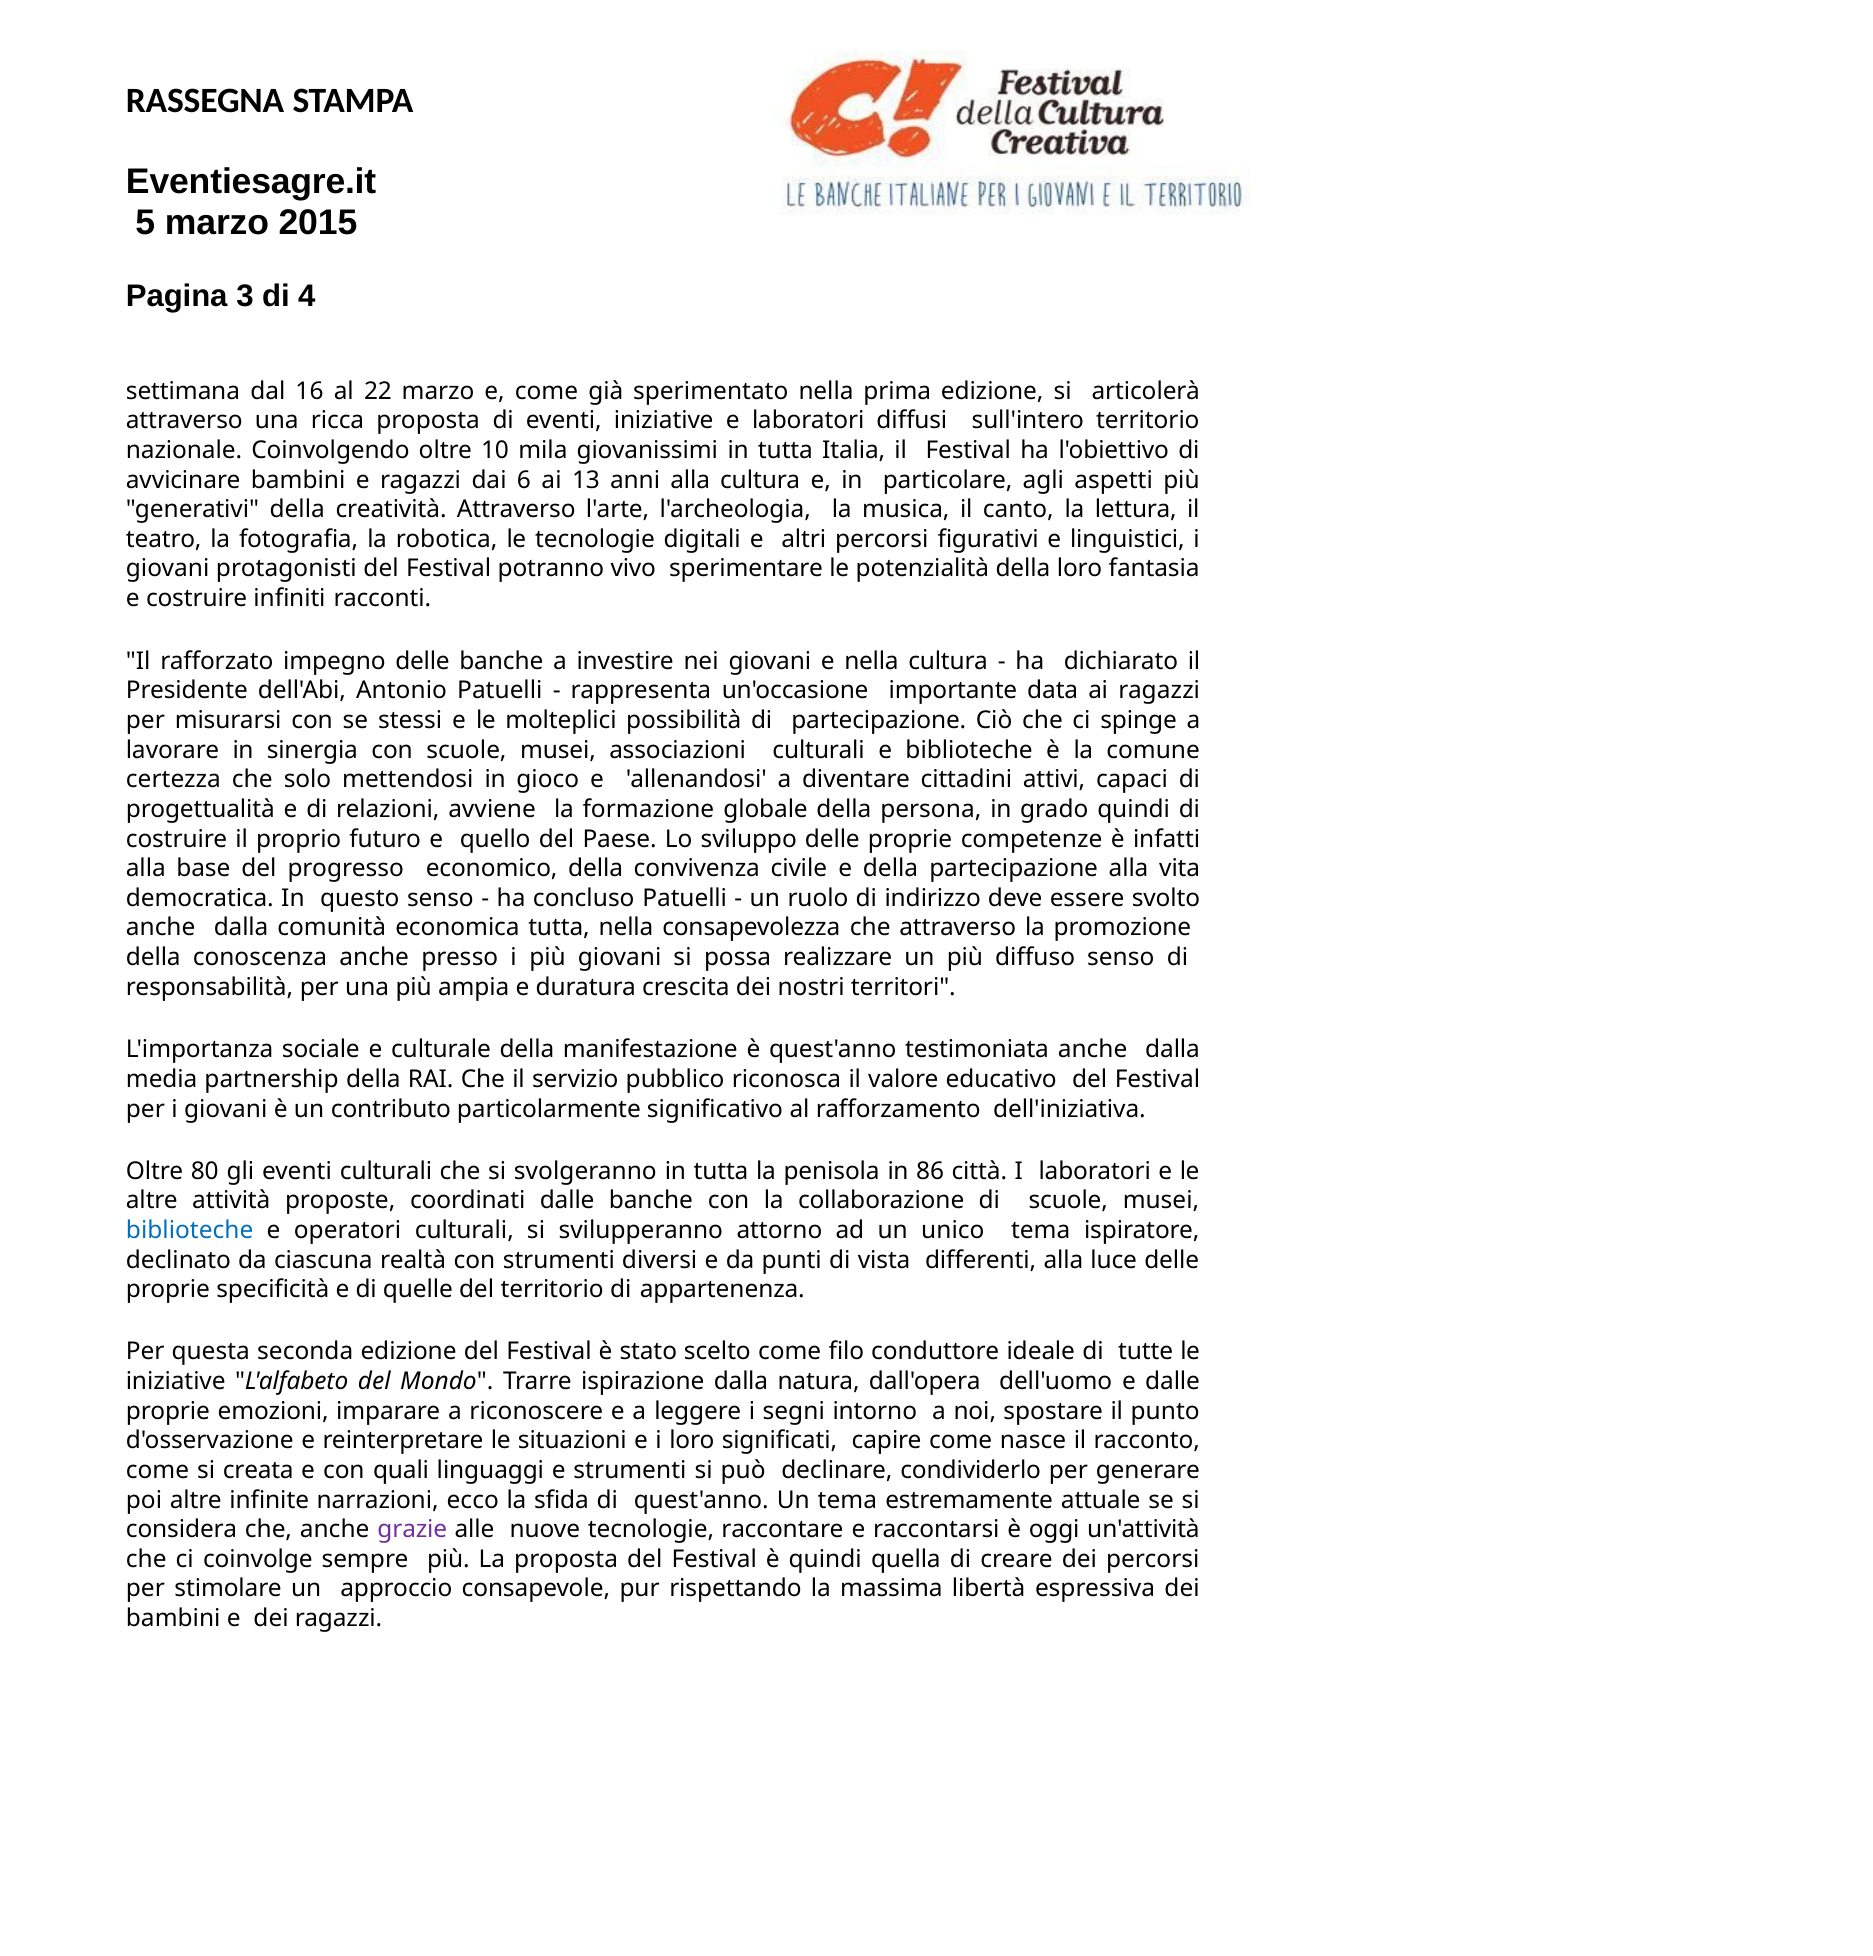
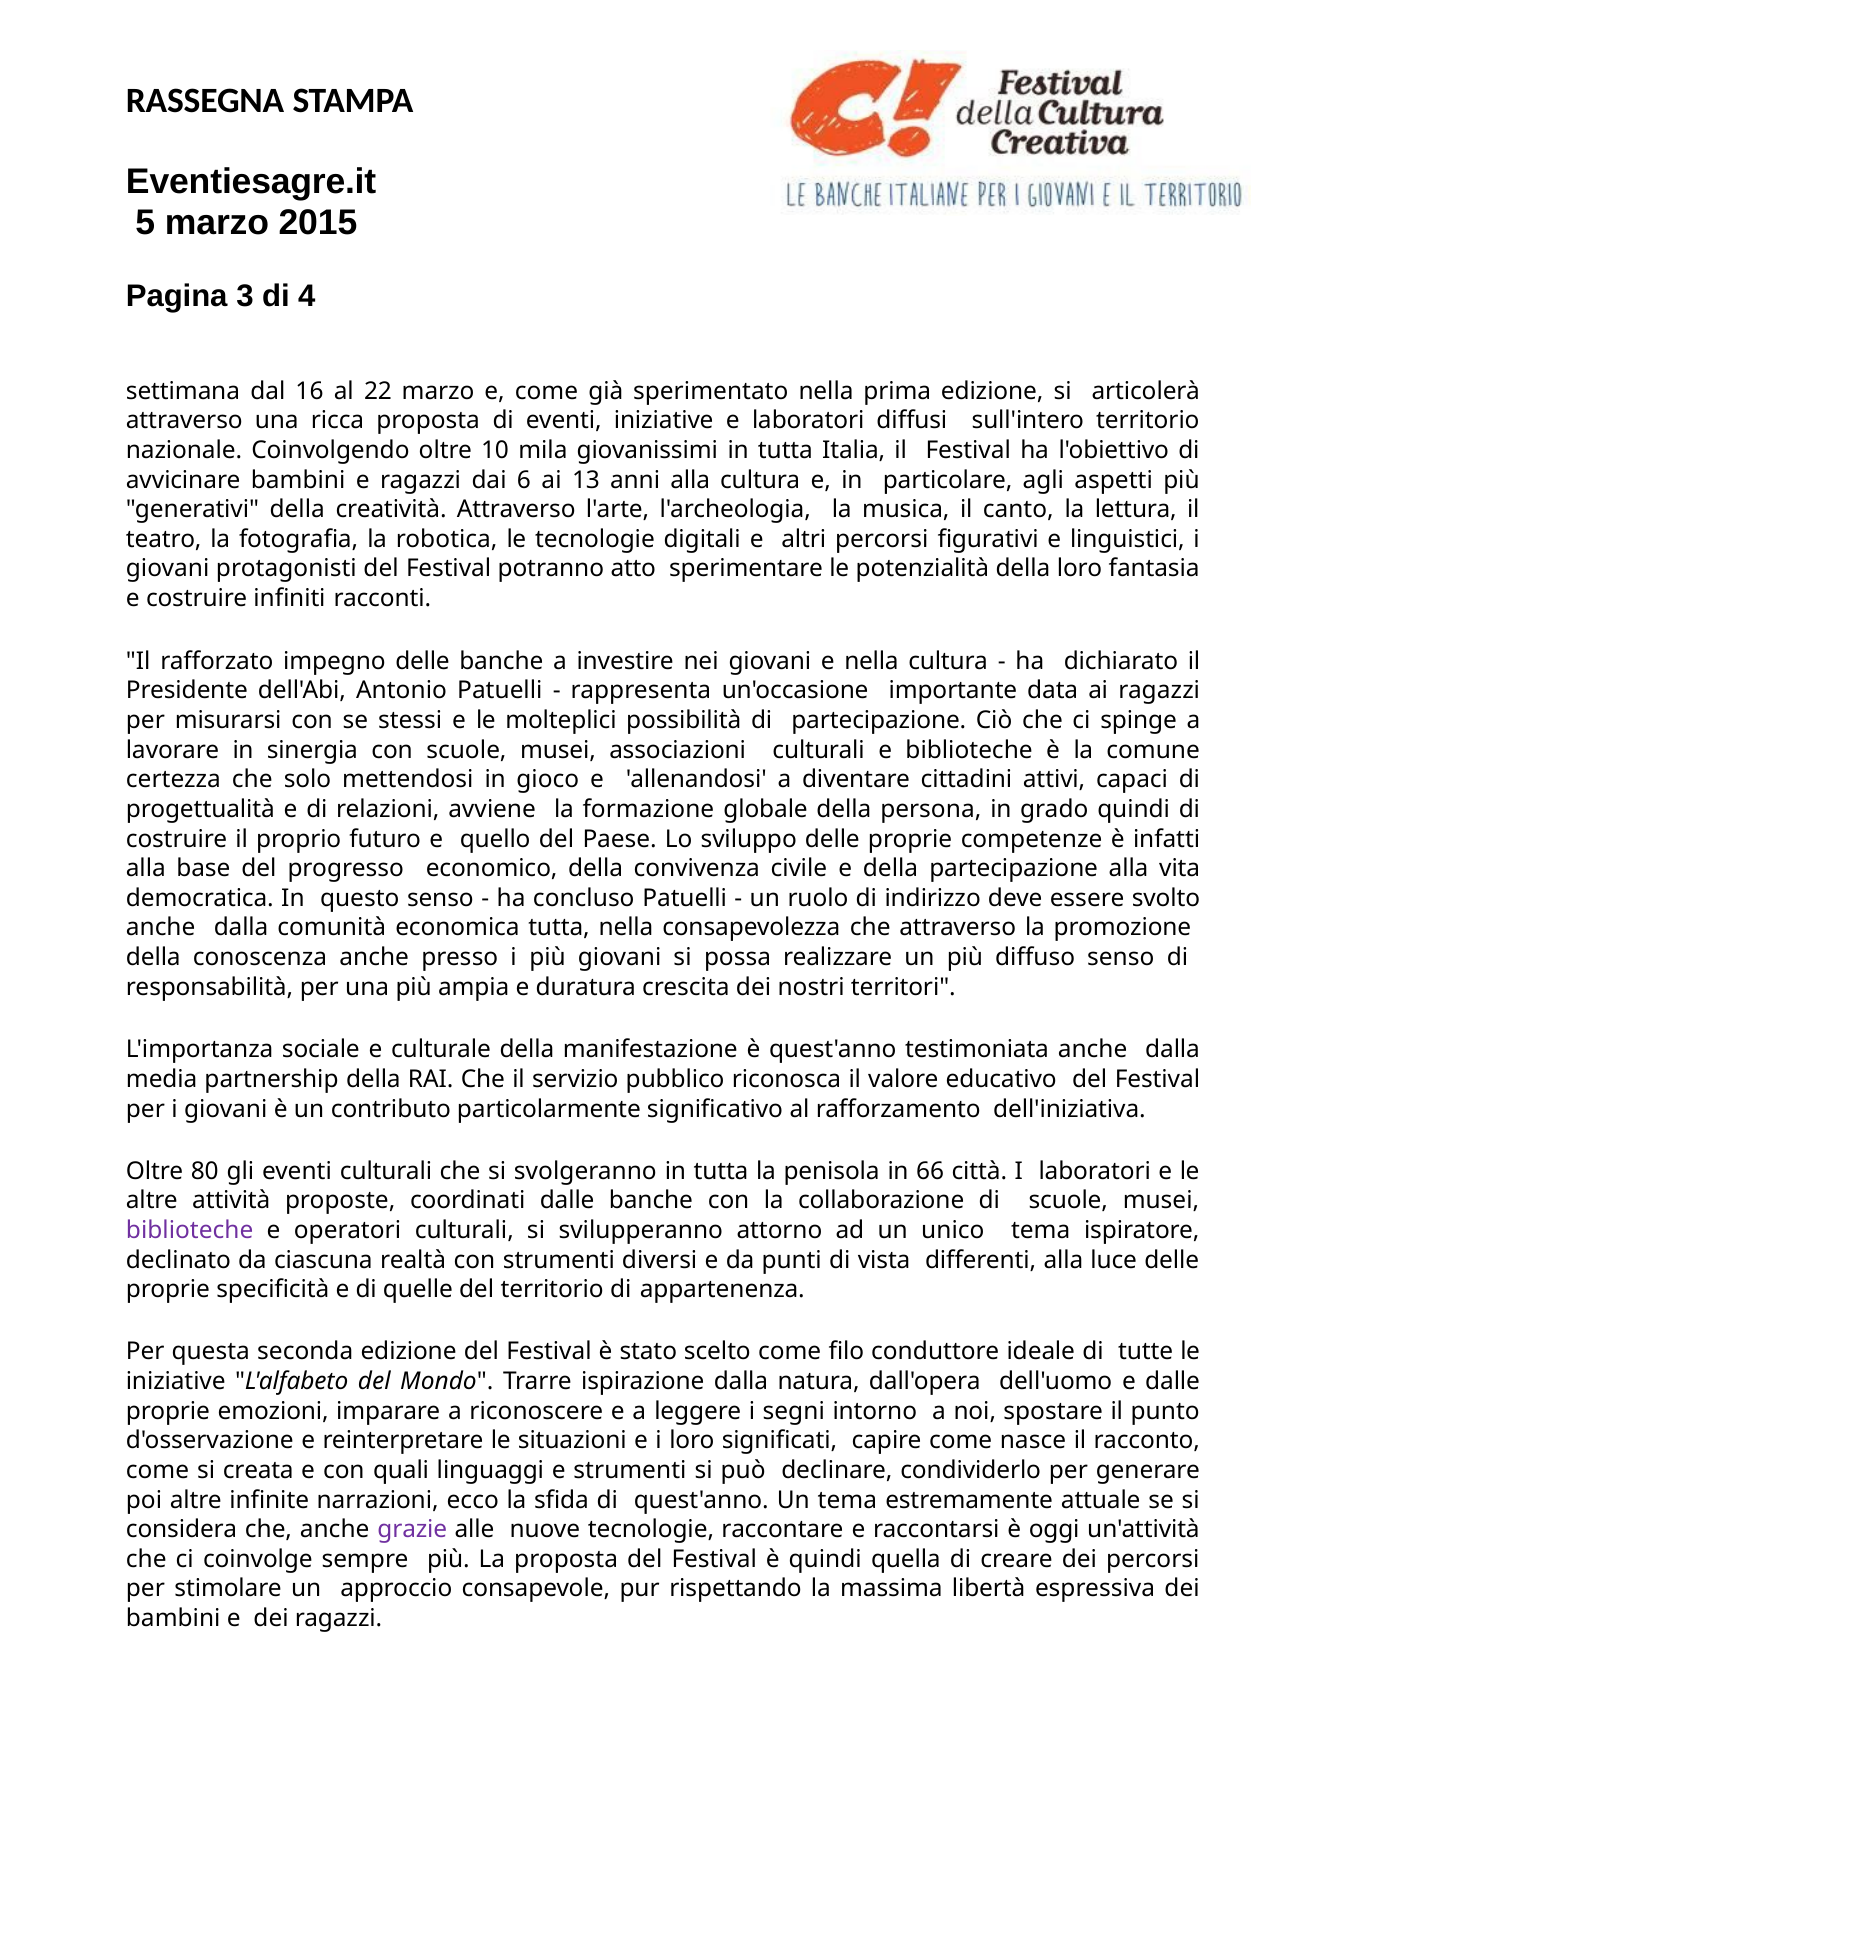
vivo: vivo -> atto (633, 569)
86: 86 -> 66 (930, 1171)
biblioteche colour: blue -> purple (190, 1230)
